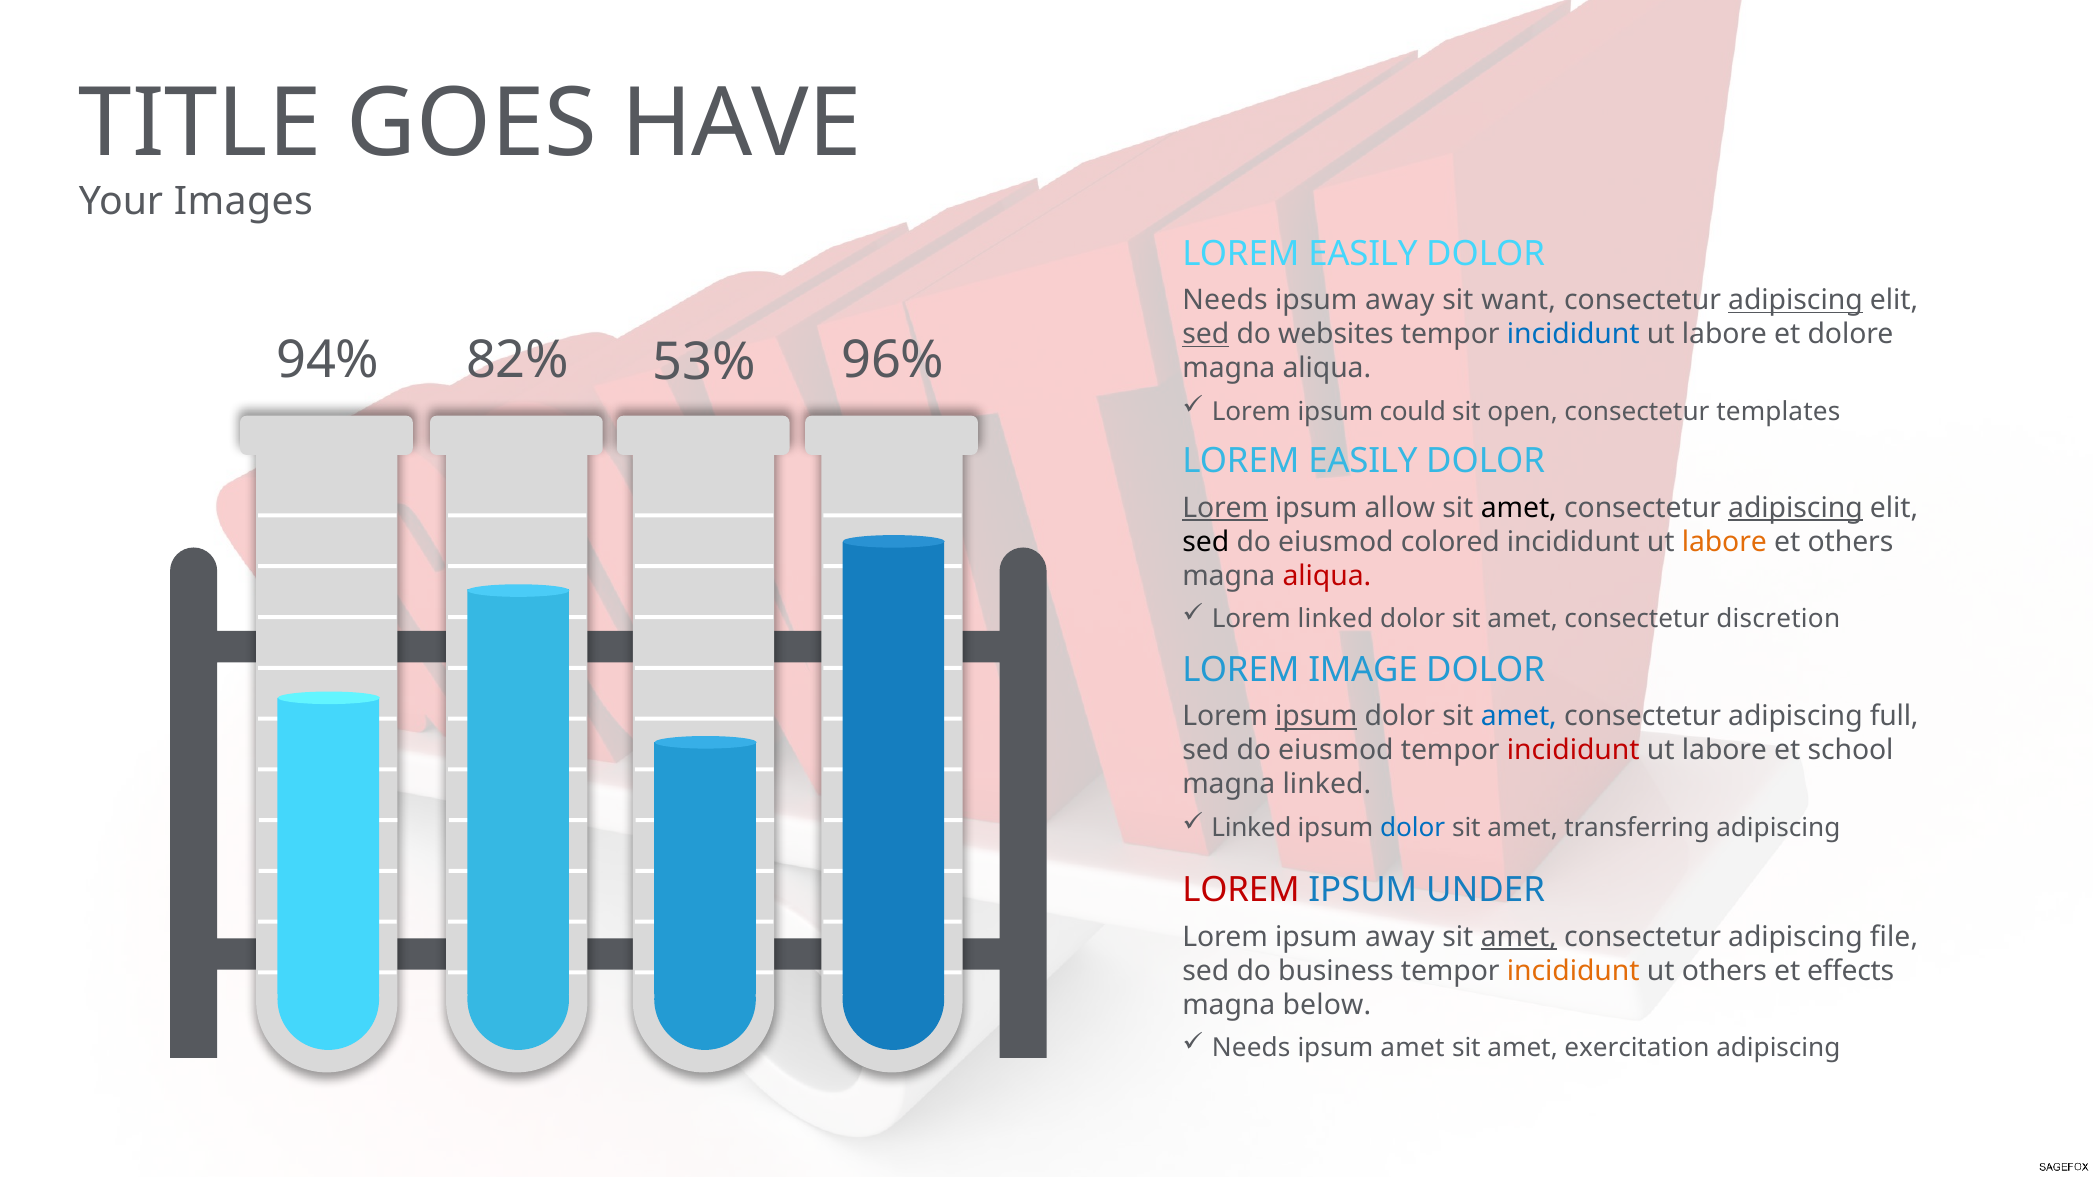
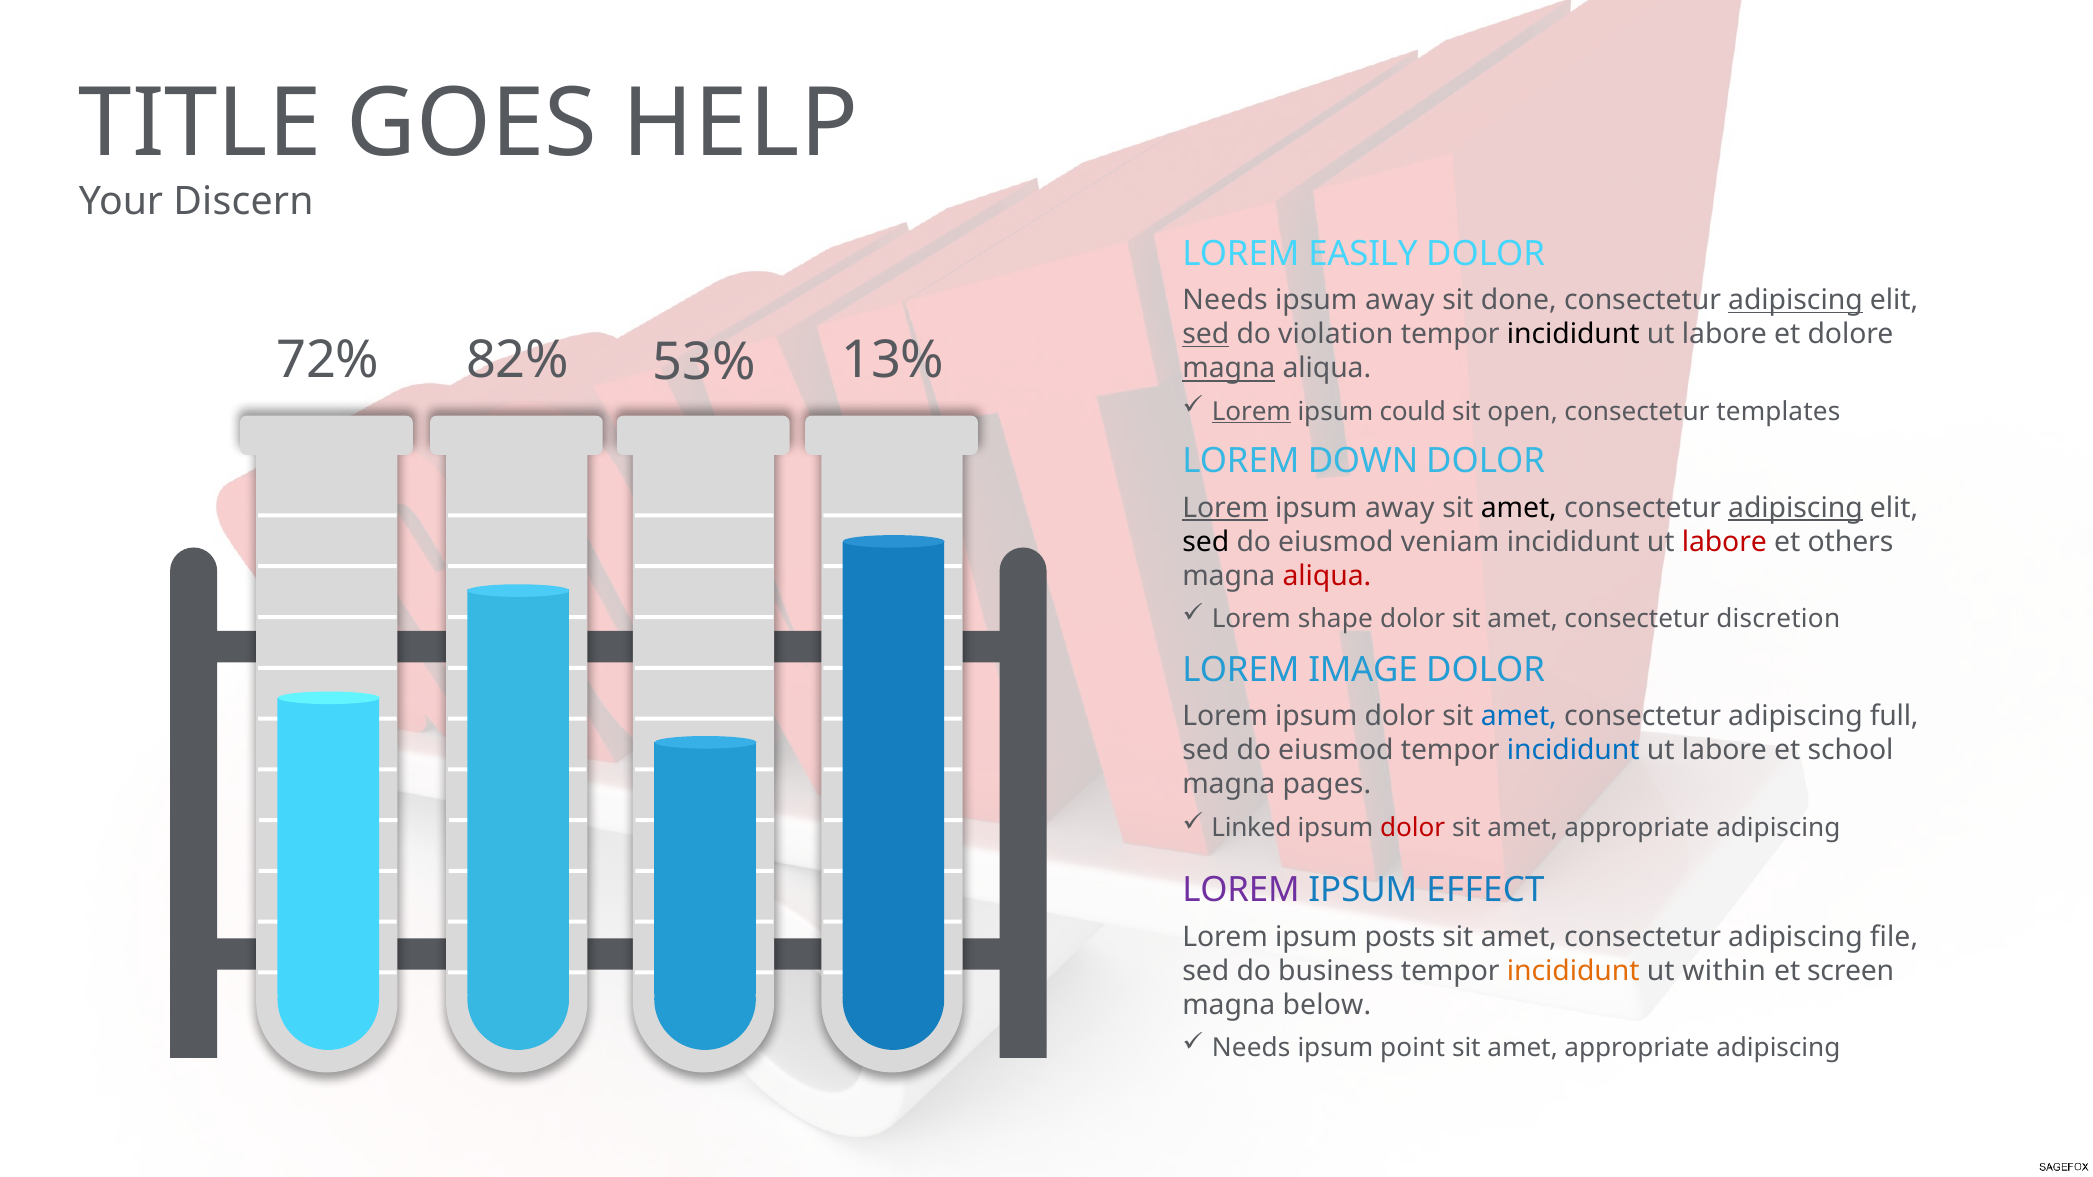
HAVE: HAVE -> HELP (741, 124)
Images: Images -> Discern (243, 201)
want: want -> done (1519, 300)
websites: websites -> violation (1336, 334)
incididunt colour: blue -> black (1573, 334)
94%: 94% -> 72% (328, 360)
96%: 96% -> 13% (893, 361)
magna underline: none -> present (1229, 369)
Lorem underline: none -> present (1251, 412)
EASILY: EASILY -> DOWN (1363, 461)
allow: allow -> away (1400, 508)
colored: colored -> veniam (1450, 542)
labore colour: orange -> red (1724, 542)
Lorem linked: linked -> shape (1335, 619)
ipsum underline: present -> none (1316, 717)
incididunt colour: red -> blue (1573, 751)
magna linked: linked -> pages (1327, 785)
dolor colour: blue -> red (1413, 828)
transferring: transferring -> appropriate (1637, 828)
LOREM colour: red -> purple (1241, 890)
UNDER: UNDER -> EFFECT (1486, 890)
Lorem ipsum away: away -> posts (1400, 937)
amet underline: present -> none (1519, 937)
ut others: others -> within (1724, 971)
effects: effects -> screen (1851, 971)
ipsum amet: amet -> point (1413, 1048)
exercitation: exercitation -> appropriate (1637, 1048)
